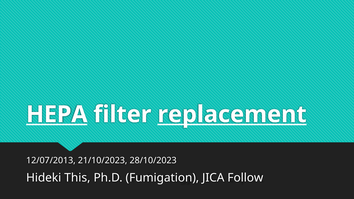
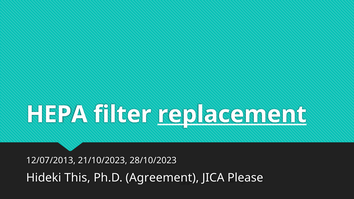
HEPA underline: present -> none (57, 114)
Fumigation: Fumigation -> Agreement (162, 178)
Follow: Follow -> Please (245, 178)
